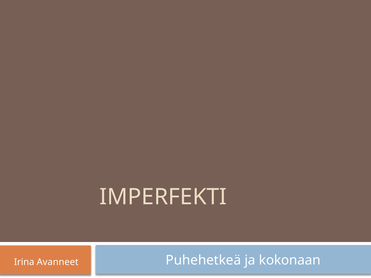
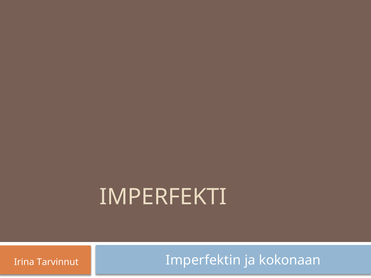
Puhehetkeä: Puhehetkeä -> Imperfektin (203, 260)
Avanneet: Avanneet -> Tarvinnut (58, 262)
